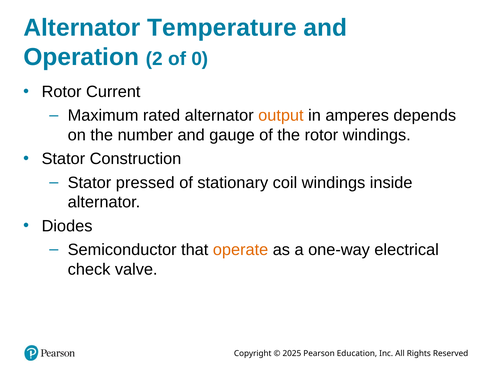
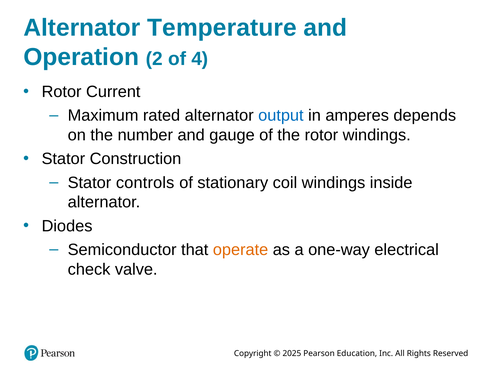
0: 0 -> 4 (200, 59)
output colour: orange -> blue (281, 115)
pressed: pressed -> controls (145, 182)
